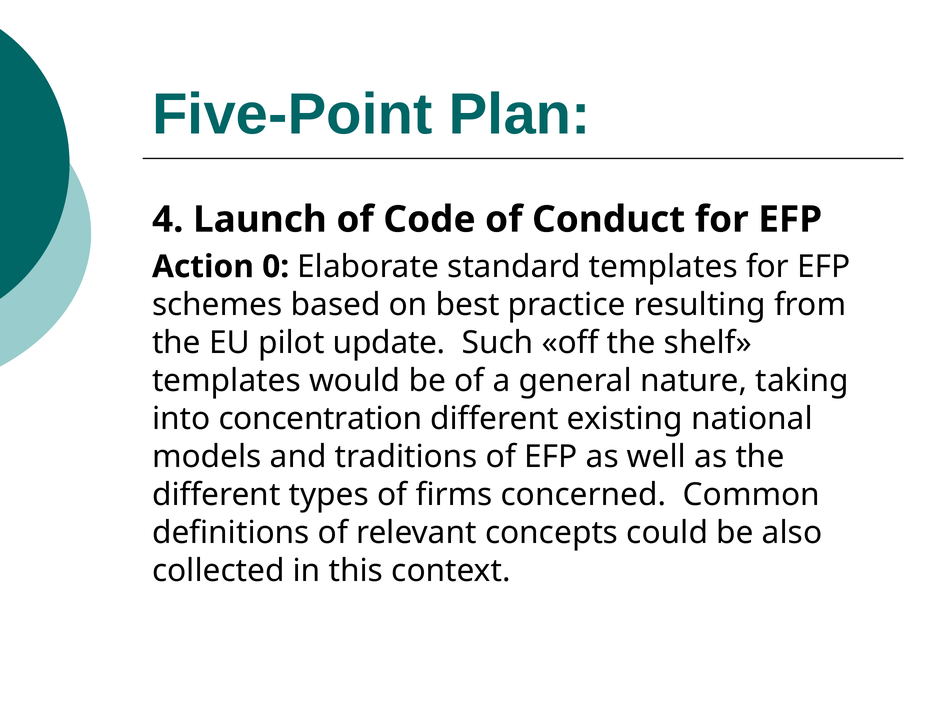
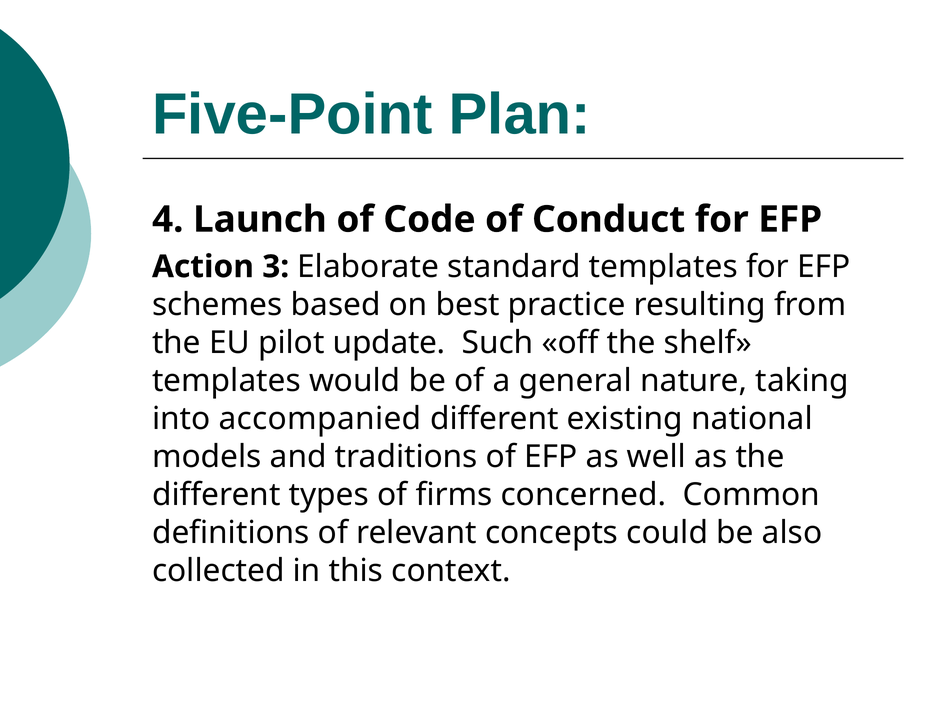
0: 0 -> 3 (276, 267)
concentration: concentration -> accompanied (320, 419)
